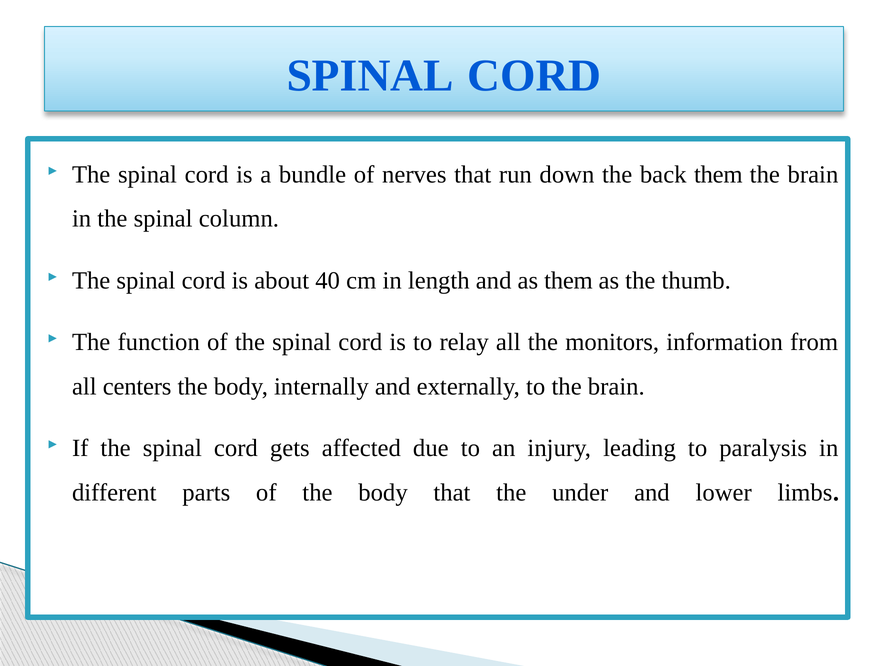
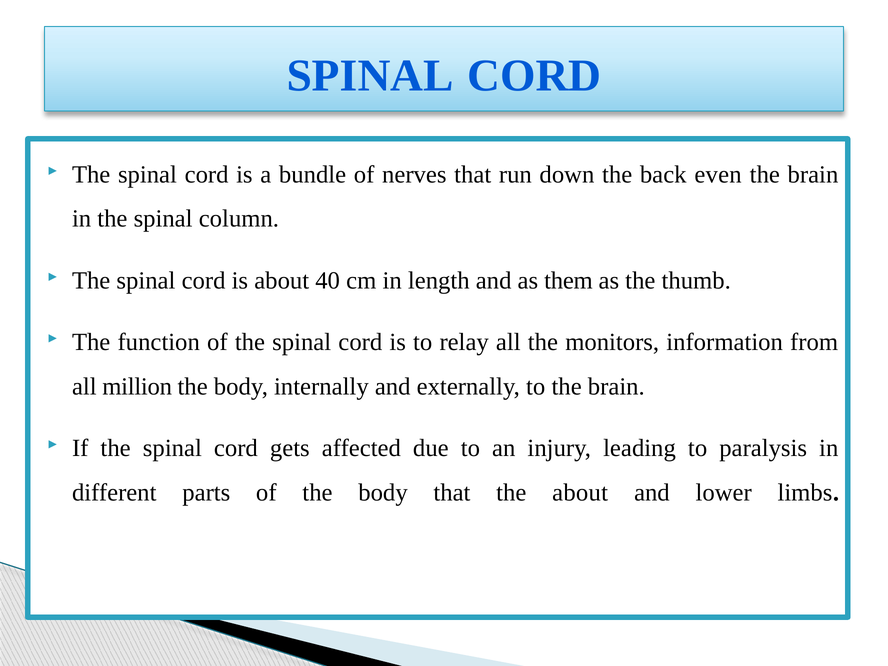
back them: them -> even (718, 174)
centers: centers -> million (137, 387)
the under: under -> about (580, 493)
